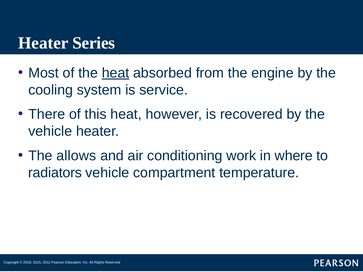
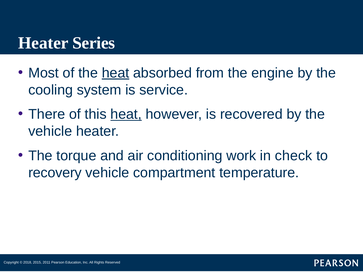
heat underline: none -> present (126, 114)
allows: allows -> torque (76, 156)
where: where -> check (294, 156)
radiators: radiators -> recovery (55, 173)
